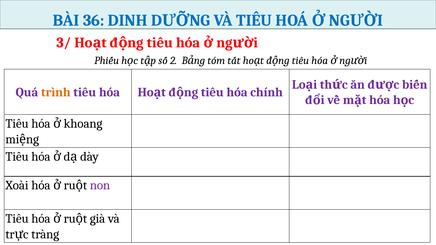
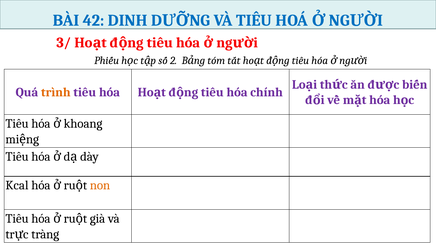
36: 36 -> 42 (94, 20)
Xoài: Xoài -> Kcal (17, 186)
non colour: purple -> orange (100, 186)
